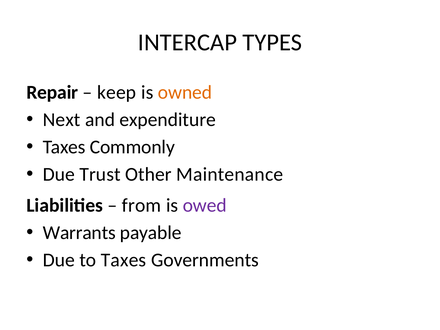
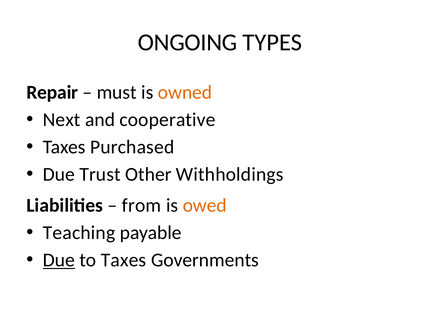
INTERCAP: INTERCAP -> ONGOING (188, 42)
keep: keep -> must (117, 92)
expenditure: expenditure -> cooperative (168, 120)
Commonly: Commonly -> Purchased (132, 147)
Maintenance: Maintenance -> Withholdings (230, 175)
owed colour: purple -> orange (205, 205)
Warrants: Warrants -> Teaching (79, 233)
Due underline: none -> present (59, 260)
